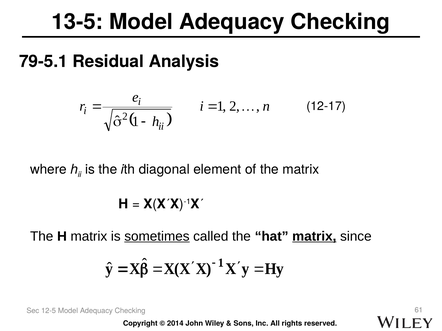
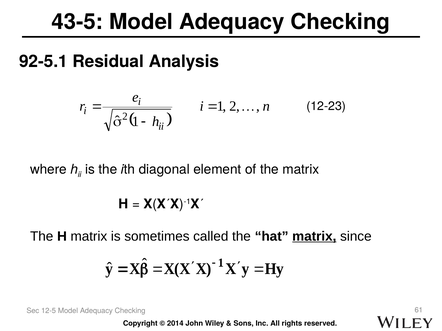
13-5: 13-5 -> 43-5 (77, 22)
79-5.1: 79-5.1 -> 92-5.1 (43, 62)
12-17: 12-17 -> 12-23 (326, 106)
sometimes underline: present -> none (157, 237)
